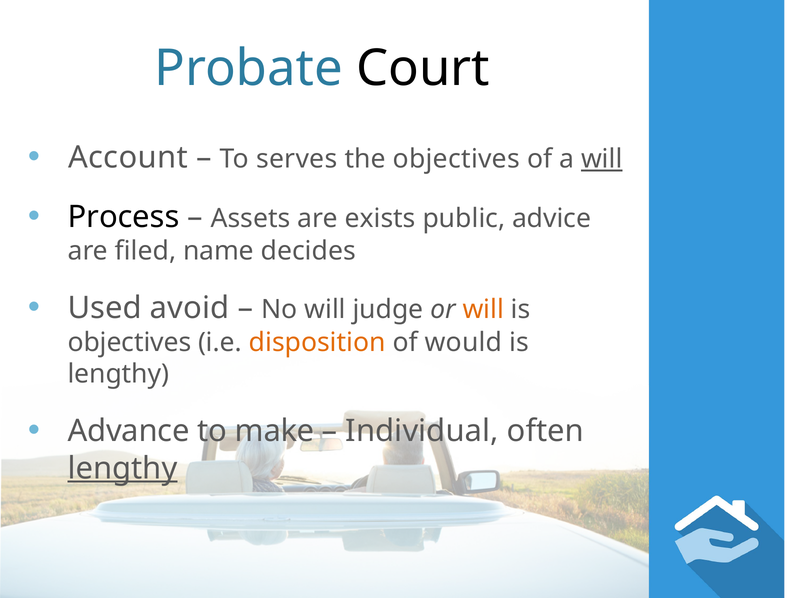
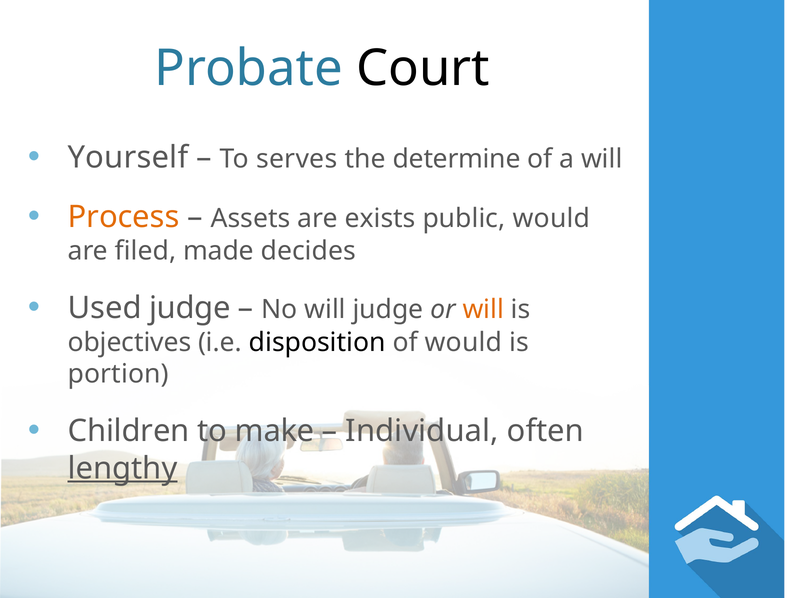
Account: Account -> Yourself (128, 158)
the objectives: objectives -> determine (457, 159)
will underline: present -> none (602, 159)
Process colour: black -> orange (124, 217)
public advice: advice -> would (551, 218)
name: name -> made (219, 251)
Used avoid: avoid -> judge (190, 308)
disposition colour: orange -> black (317, 342)
lengthy: lengthy -> portion (118, 374)
Advance: Advance -> Children (129, 431)
